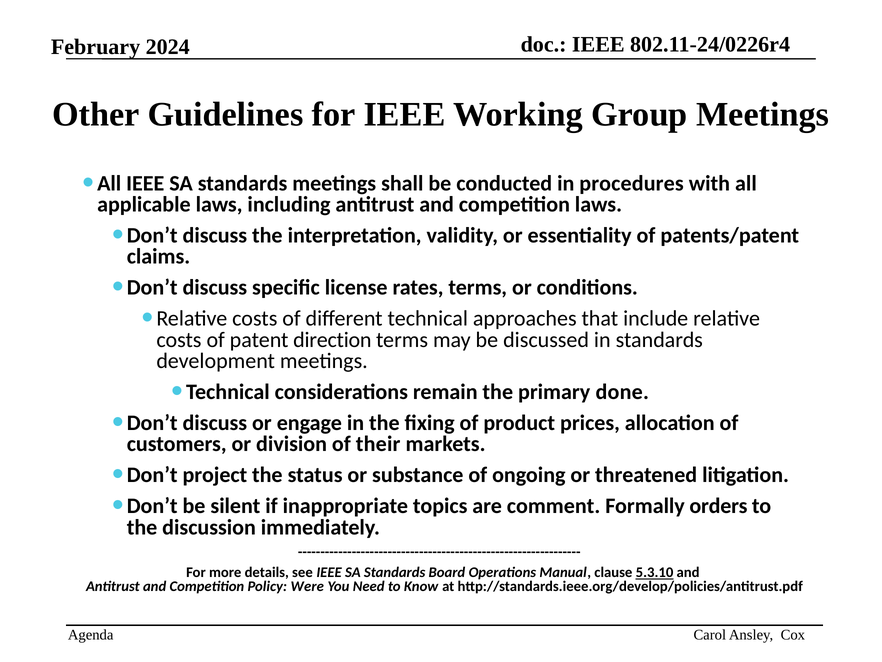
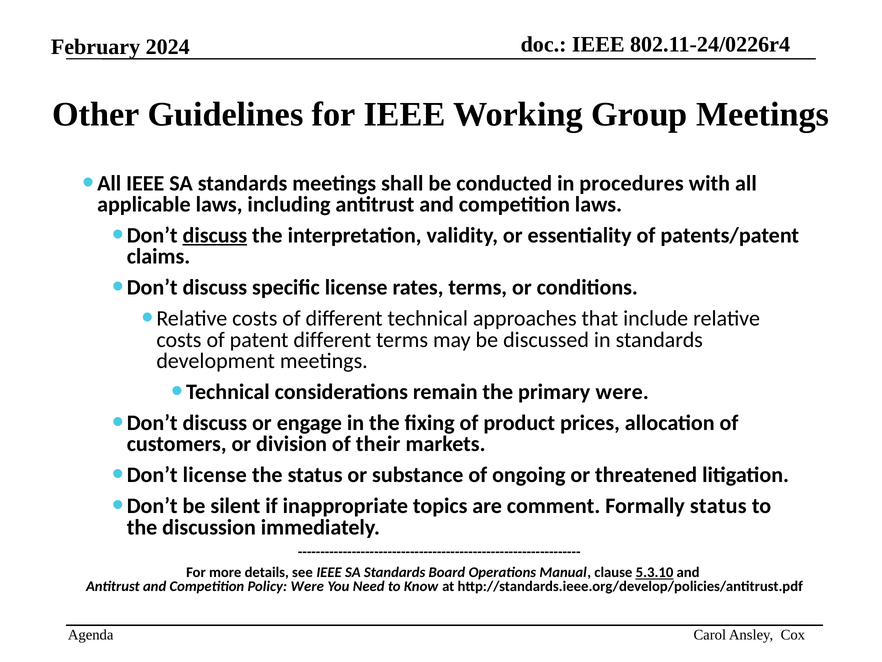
discuss underline: none -> present (215, 235)
patent direction: direction -> different (332, 340)
primary done: done -> were (622, 392)
Don’t project: project -> license (215, 475)
Formally orders: orders -> status (718, 506)
